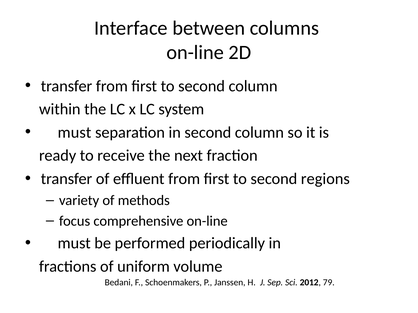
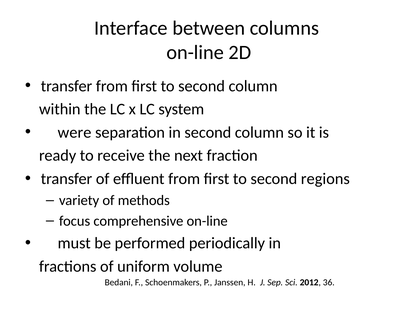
must: must -> were (75, 133)
79: 79 -> 36 (329, 283)
